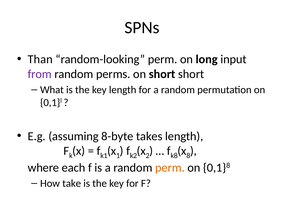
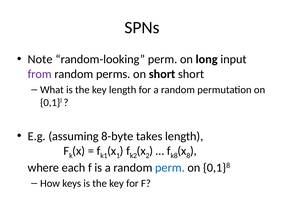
Than: Than -> Note (40, 59)
perm colour: orange -> blue (170, 168)
take: take -> keys (72, 183)
